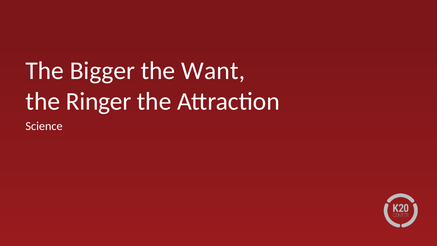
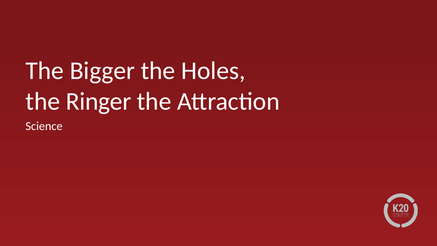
Want: Want -> Holes (213, 71)
